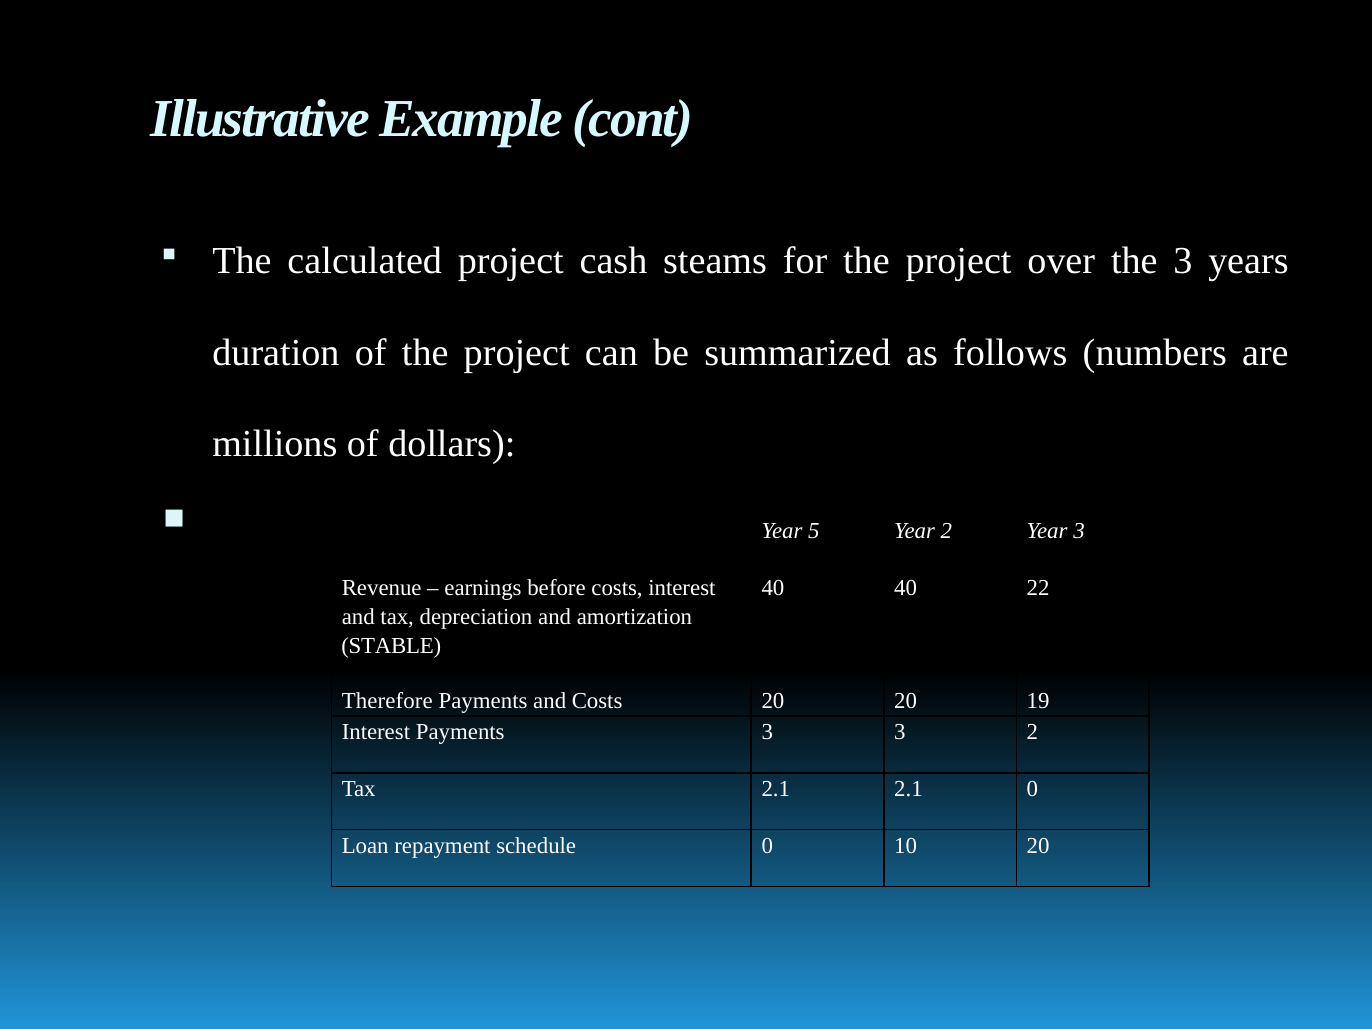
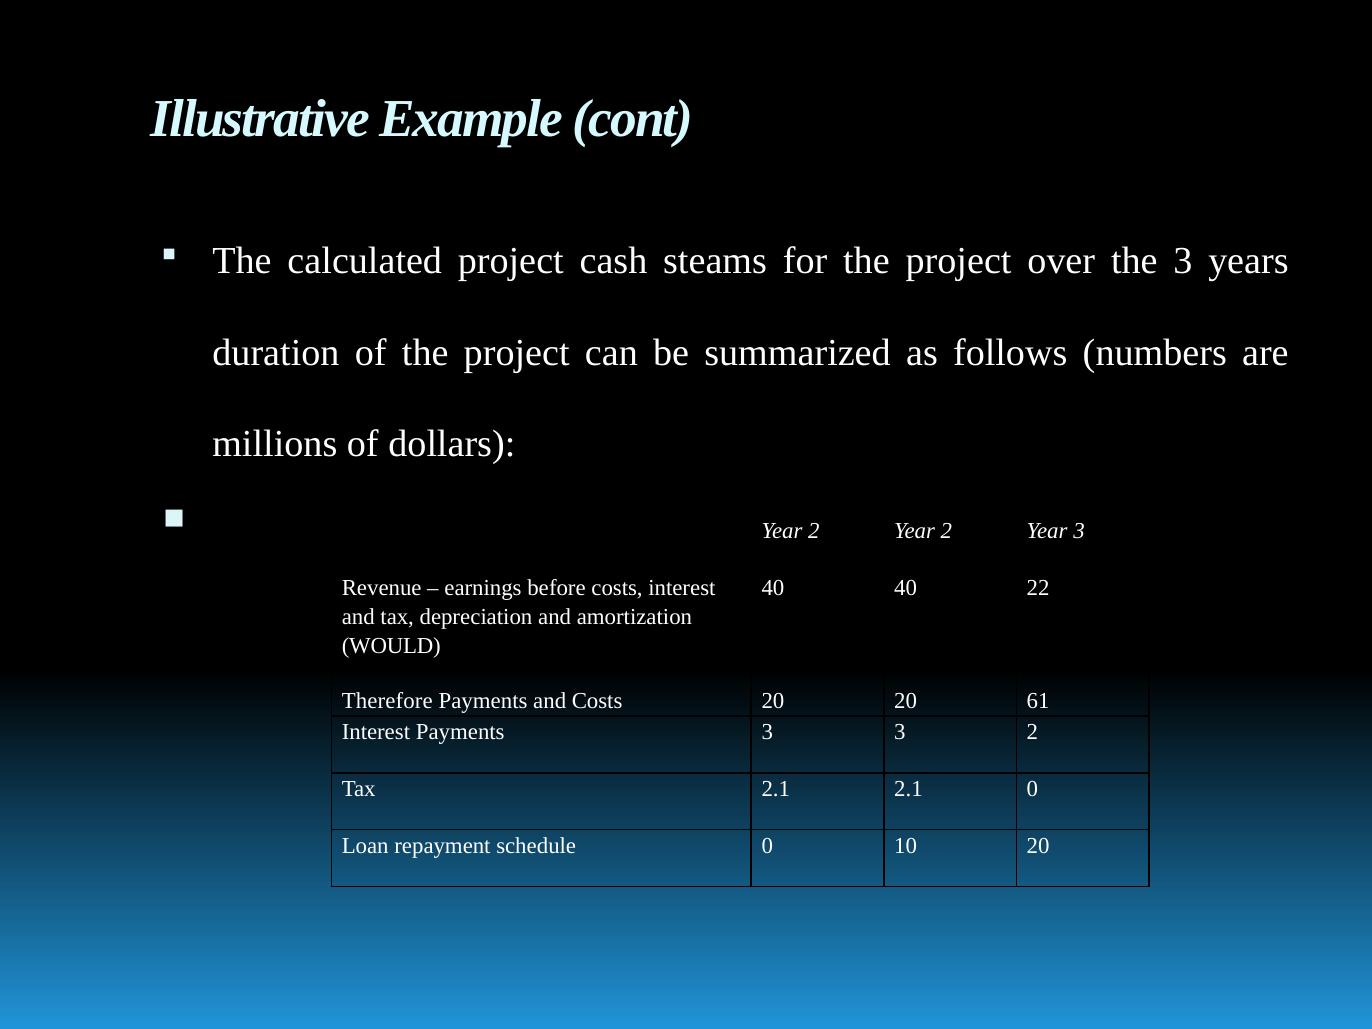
5: 5 -> 2 (814, 531)
STABLE: STABLE -> WOULD (391, 646)
19: 19 -> 61 (1038, 701)
